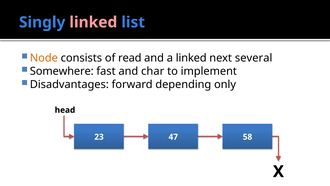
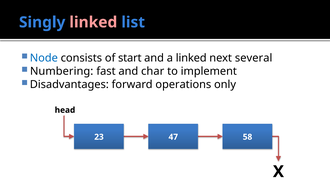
Node colour: orange -> blue (44, 58)
read: read -> start (130, 58)
Somewhere: Somewhere -> Numbering (62, 71)
depending: depending -> operations (183, 84)
